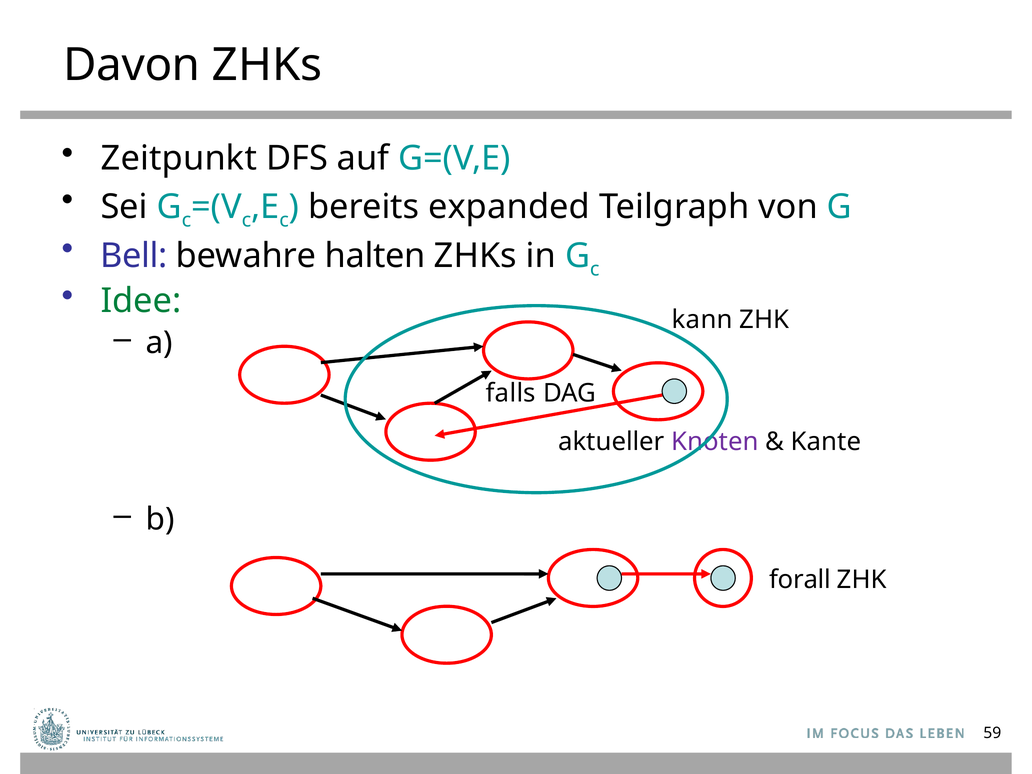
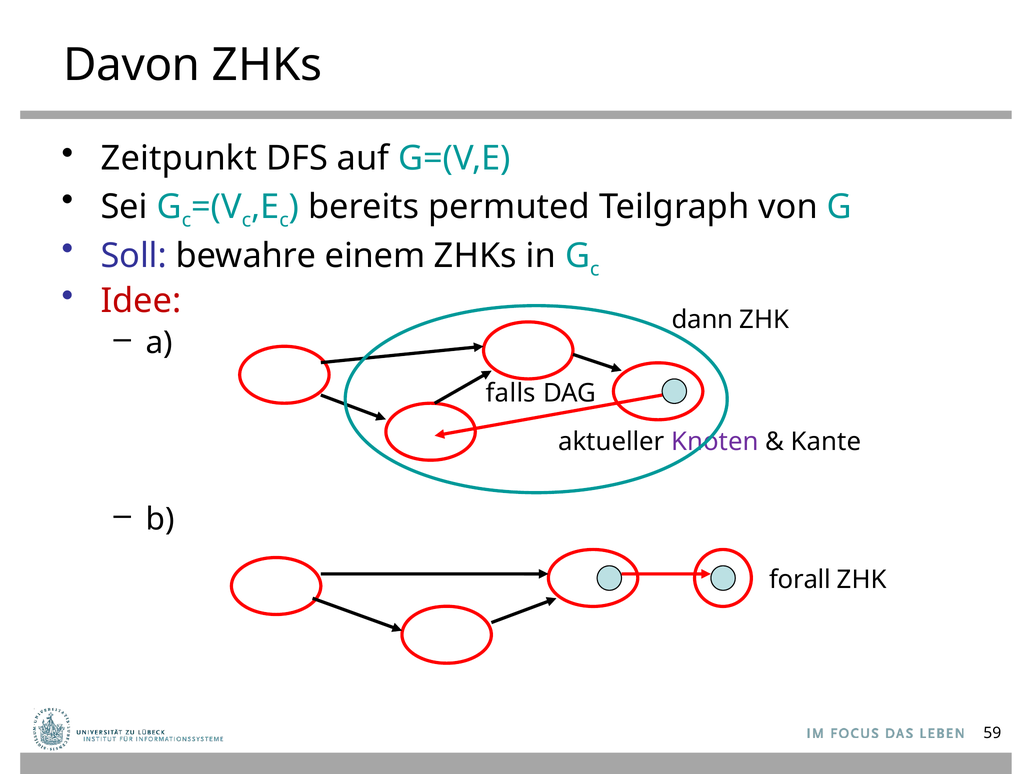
expanded: expanded -> permuted (509, 207)
Bell: Bell -> Soll (134, 256)
halten: halten -> einem (375, 256)
Idee colour: green -> red (141, 301)
kann: kann -> dann (702, 320)
